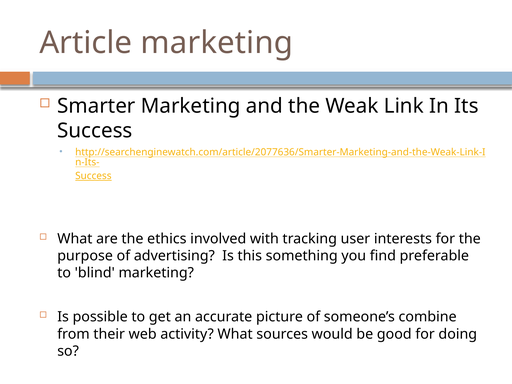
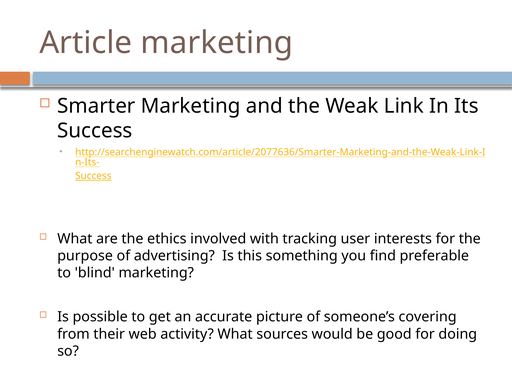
combine: combine -> covering (428, 317)
